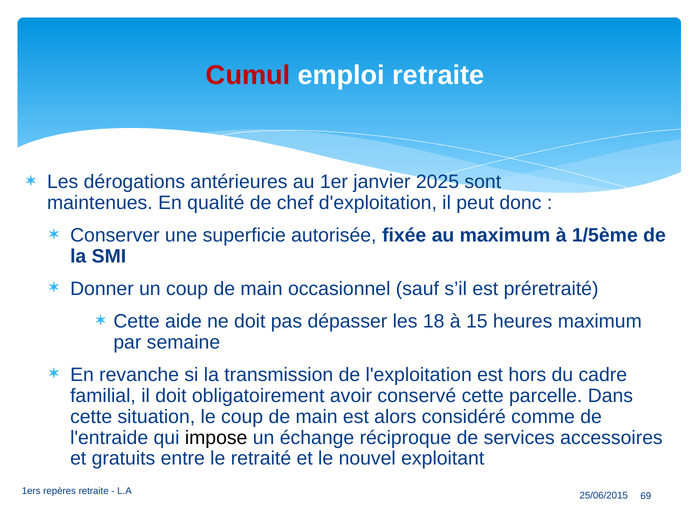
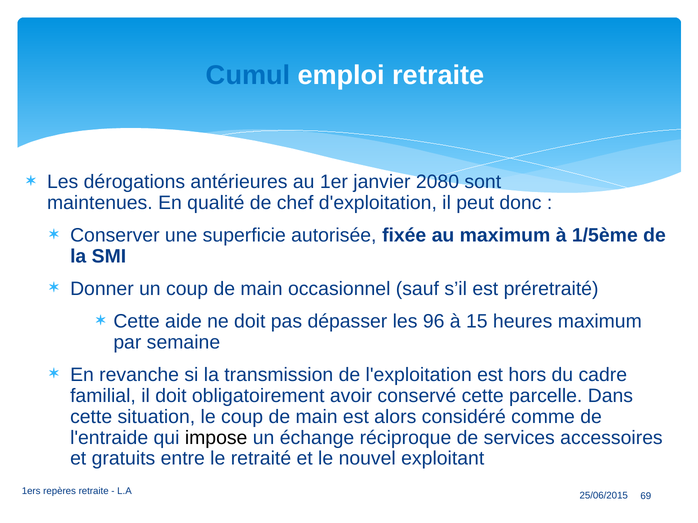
Cumul colour: red -> blue (248, 76)
2025: 2025 -> 2080 (437, 182)
18: 18 -> 96 (434, 322)
